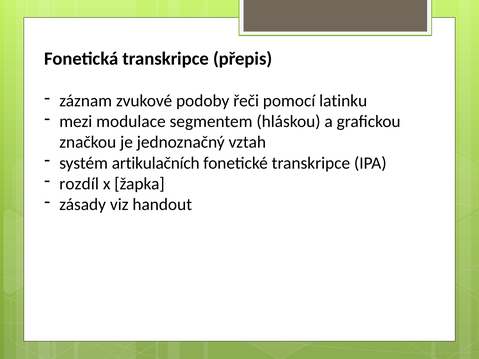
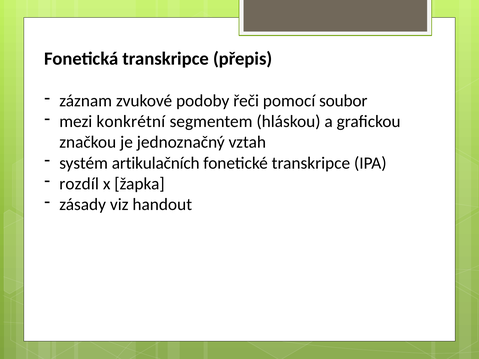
latinku: latinku -> soubor (343, 101)
modulace: modulace -> konkrétní (131, 122)
